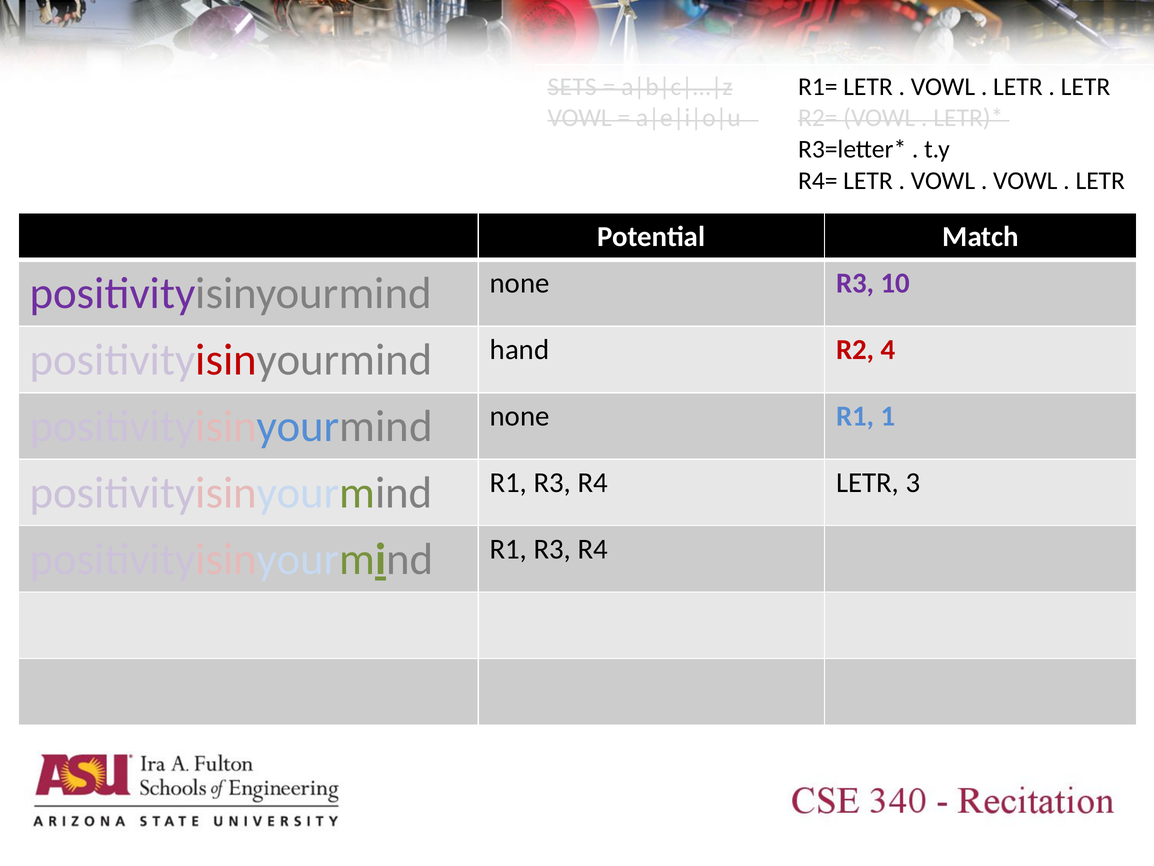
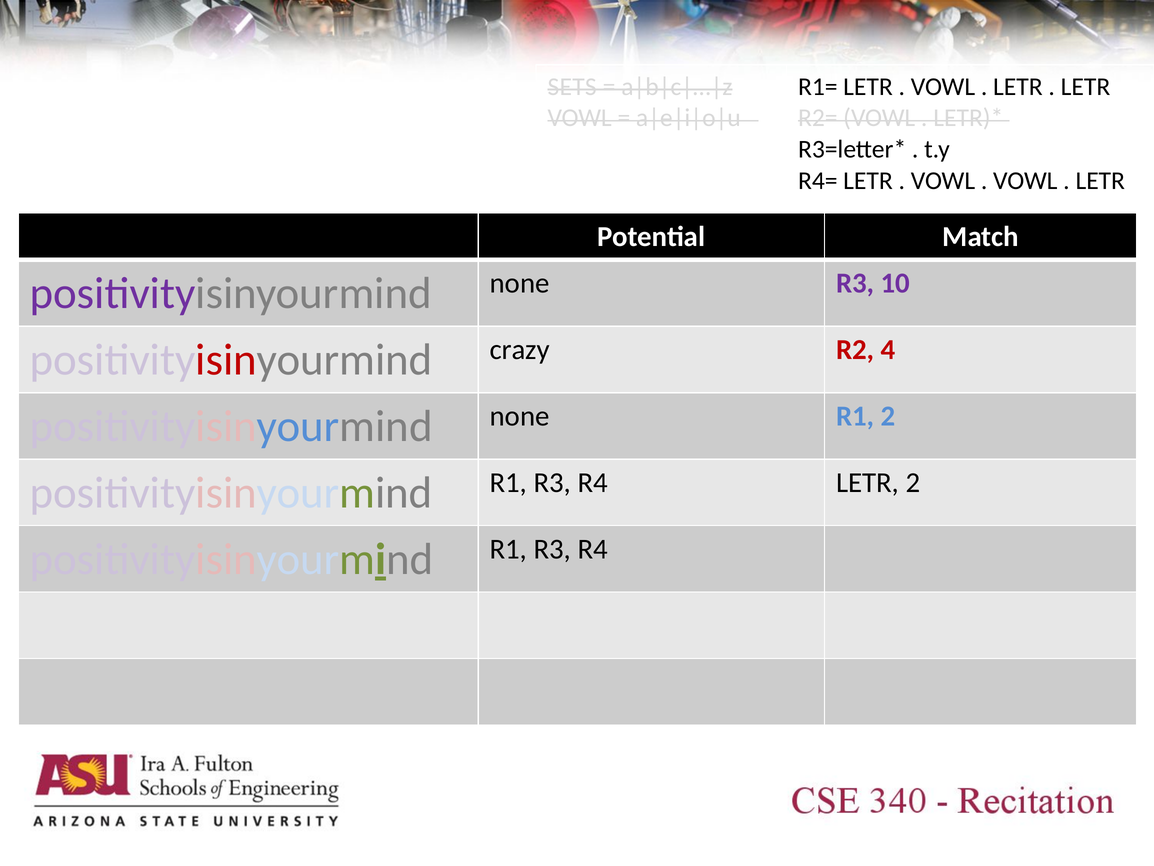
hand: hand -> crazy (520, 350)
R1 1: 1 -> 2 (888, 416)
LETR 3: 3 -> 2 (913, 483)
